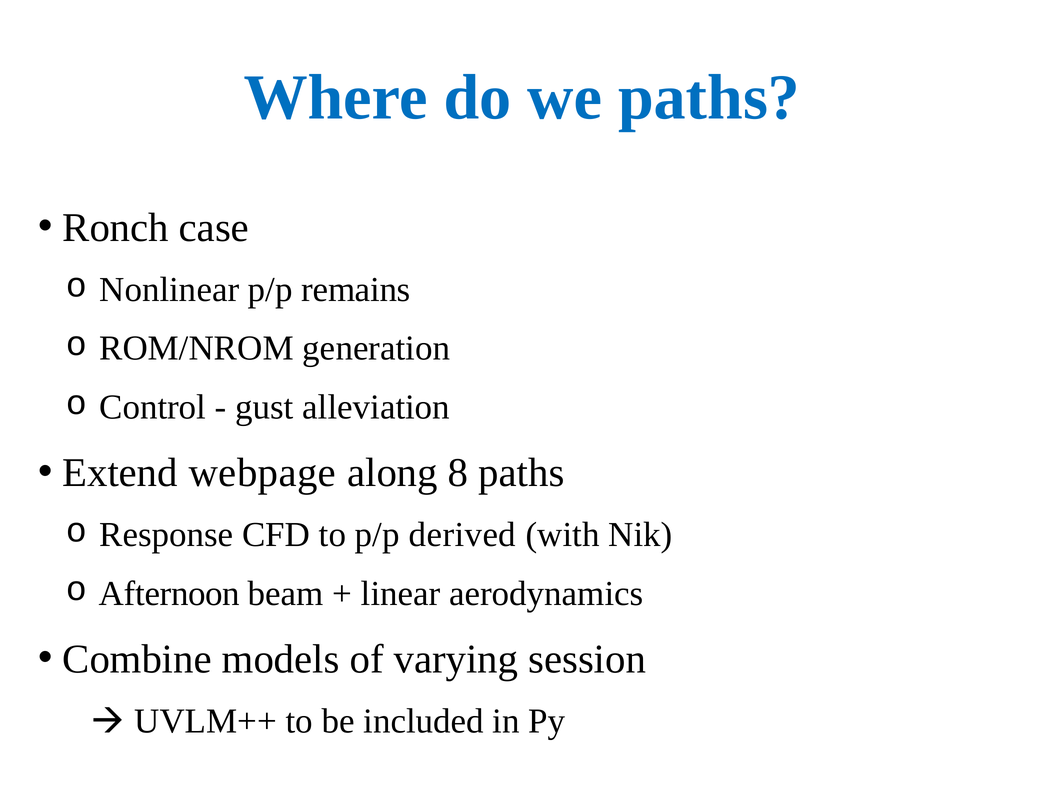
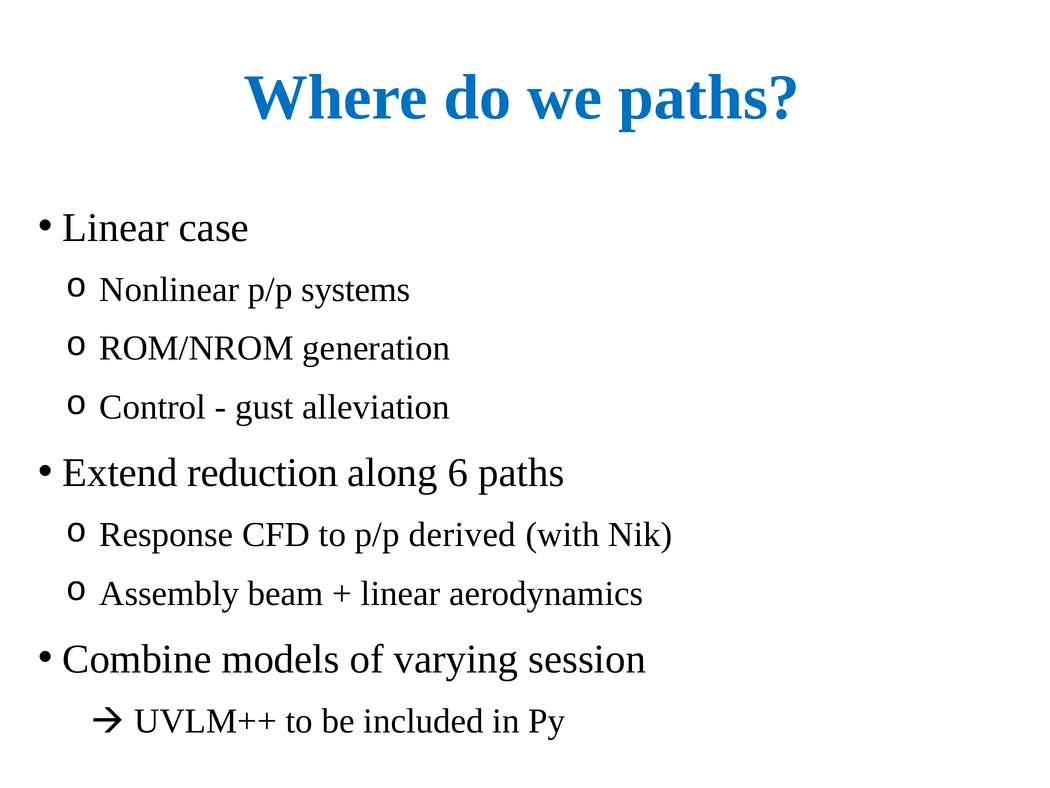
Ronch: Ronch -> Linear (116, 228)
remains: remains -> systems (356, 289)
webpage: webpage -> reduction (263, 472)
8: 8 -> 6 (458, 472)
Afternoon: Afternoon -> Assembly (169, 593)
